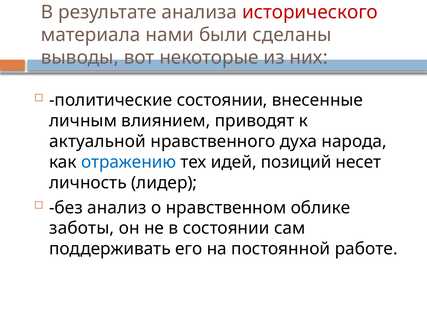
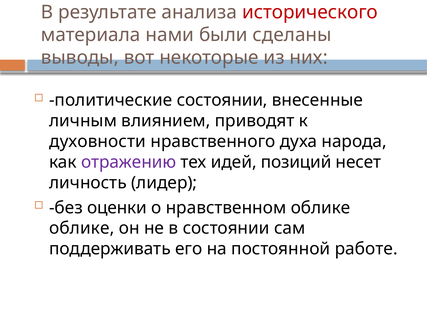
актуальной: актуальной -> духовности (98, 142)
отражению colour: blue -> purple (129, 162)
анализ: анализ -> оценки (117, 208)
заботы: заботы -> облике (82, 228)
